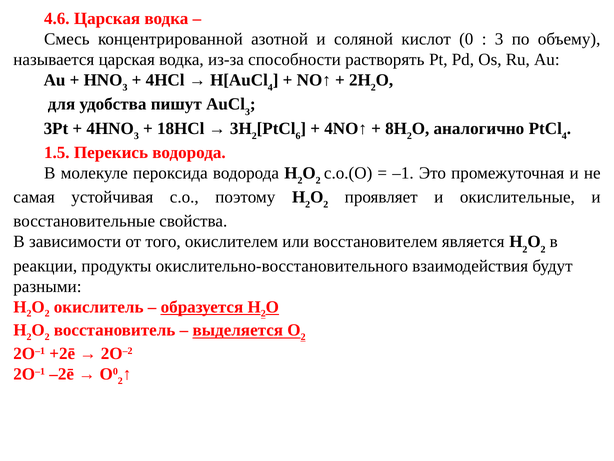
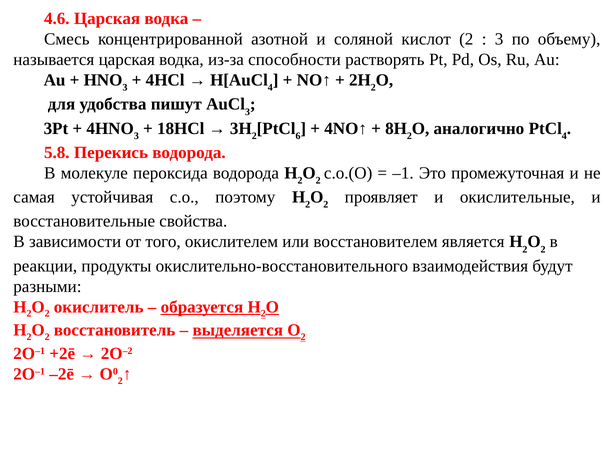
кислот 0: 0 -> 2 (466, 39)
1.5: 1.5 -> 5.8 (57, 152)
